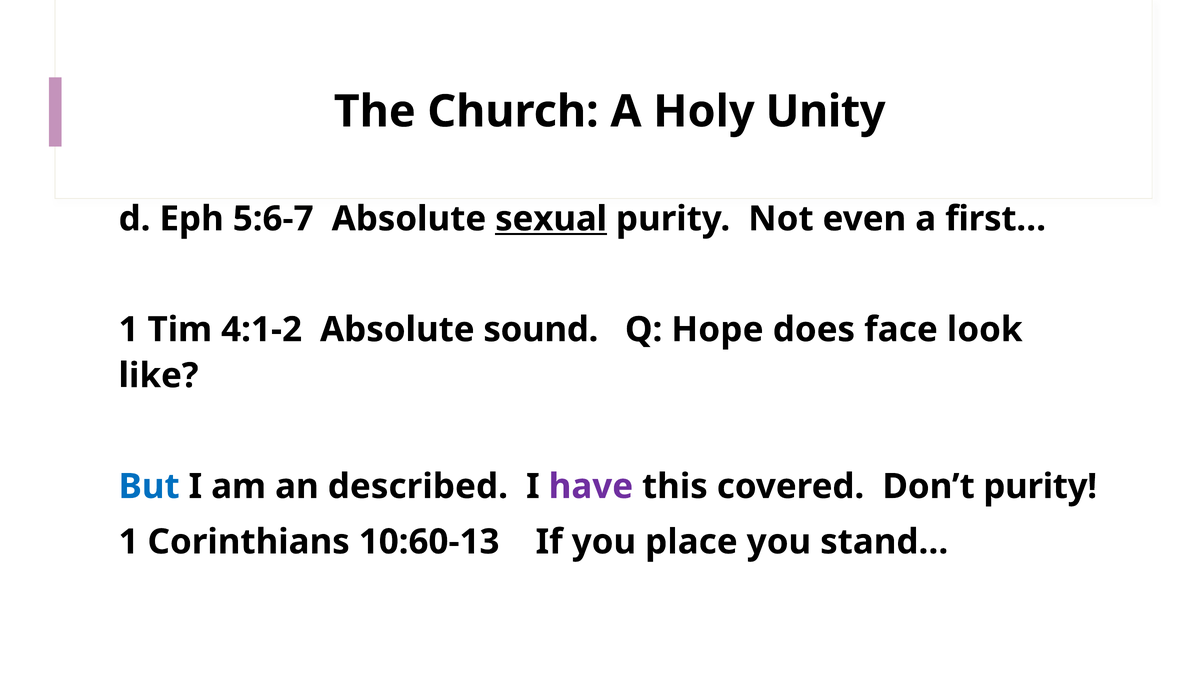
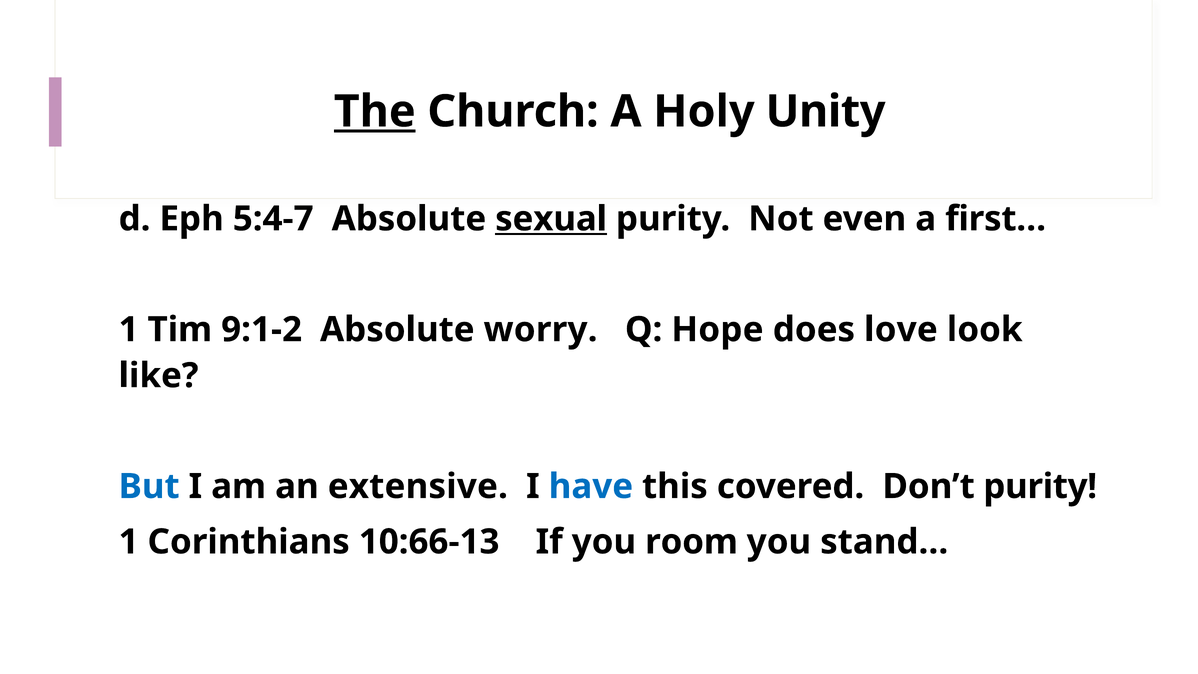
The underline: none -> present (375, 112)
5:6-7: 5:6-7 -> 5:4-7 (273, 219)
4:1-2: 4:1-2 -> 9:1-2 (262, 330)
sound: sound -> worry (541, 330)
face: face -> love (901, 330)
described: described -> extensive (418, 486)
have colour: purple -> blue (591, 486)
10:60-13: 10:60-13 -> 10:66-13 (429, 542)
place: place -> room (692, 542)
